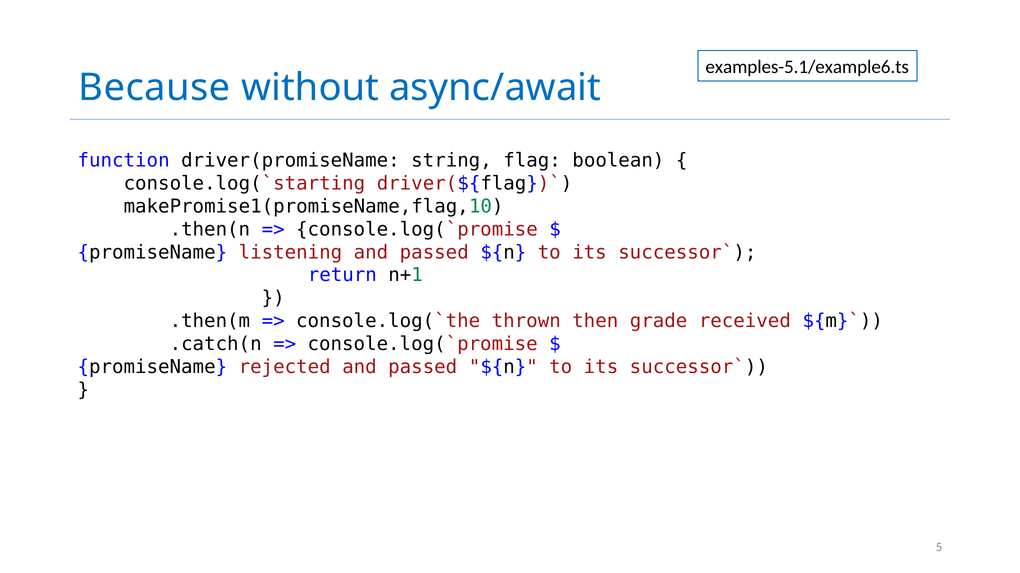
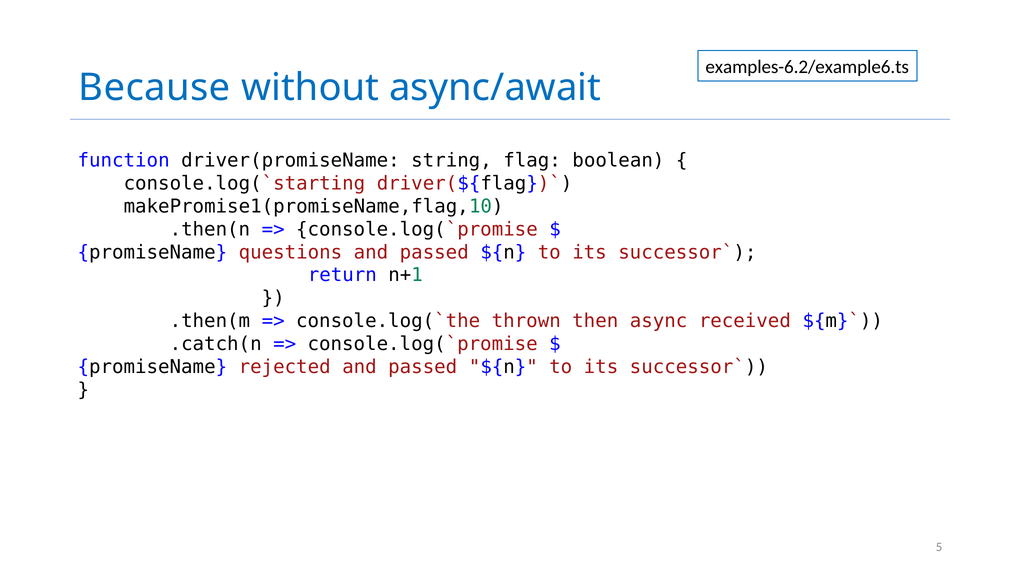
examples-5.1/example6.ts: examples-5.1/example6.ts -> examples-6.2/example6.ts (807, 67)
listening: listening -> questions (290, 253)
grade: grade -> async (659, 321)
